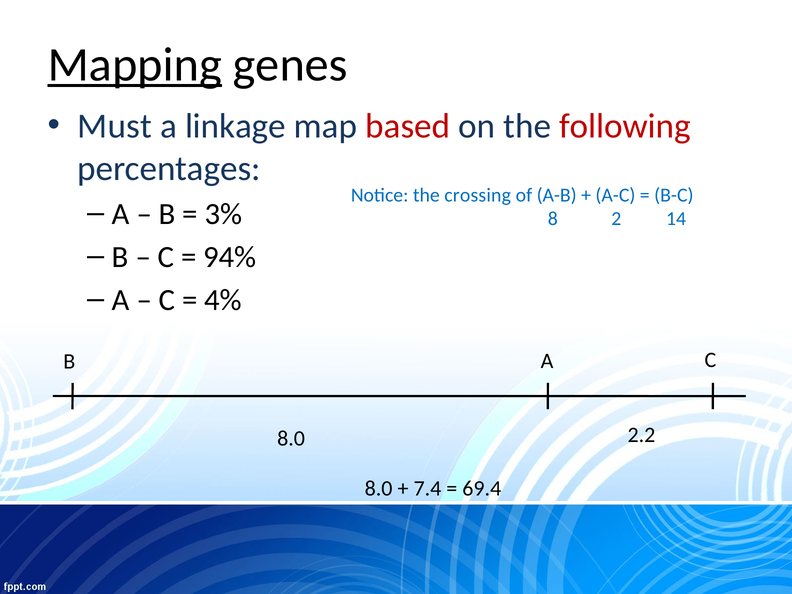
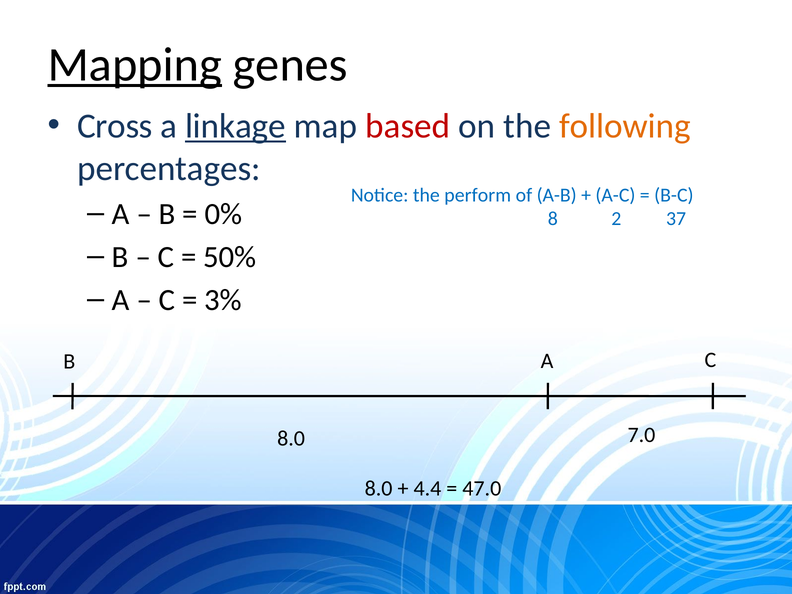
Must: Must -> Cross (115, 126)
linkage underline: none -> present (235, 126)
following colour: red -> orange (625, 126)
crossing: crossing -> perform (478, 195)
3%: 3% -> 0% (224, 214)
14: 14 -> 37 (676, 219)
94%: 94% -> 50% (230, 257)
4%: 4% -> 3% (223, 300)
2.2: 2.2 -> 7.0 (641, 435)
7.4: 7.4 -> 4.4 (427, 489)
69.4: 69.4 -> 47.0 (482, 489)
